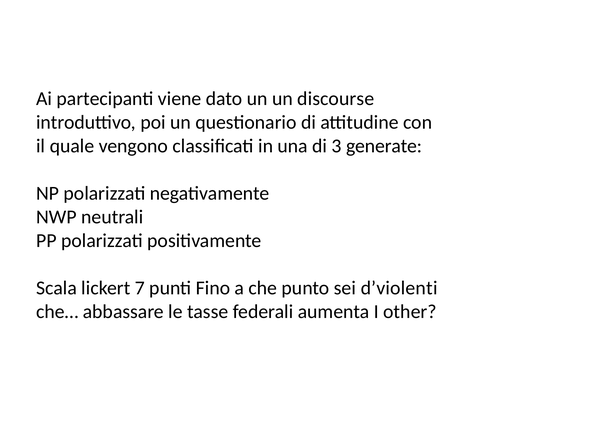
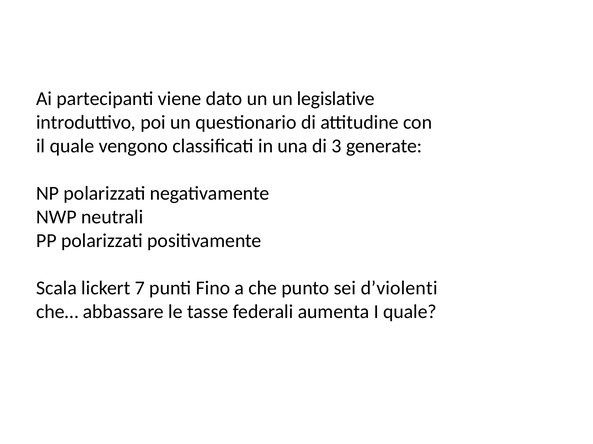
discourse: discourse -> legislative (336, 99)
I other: other -> quale (410, 312)
